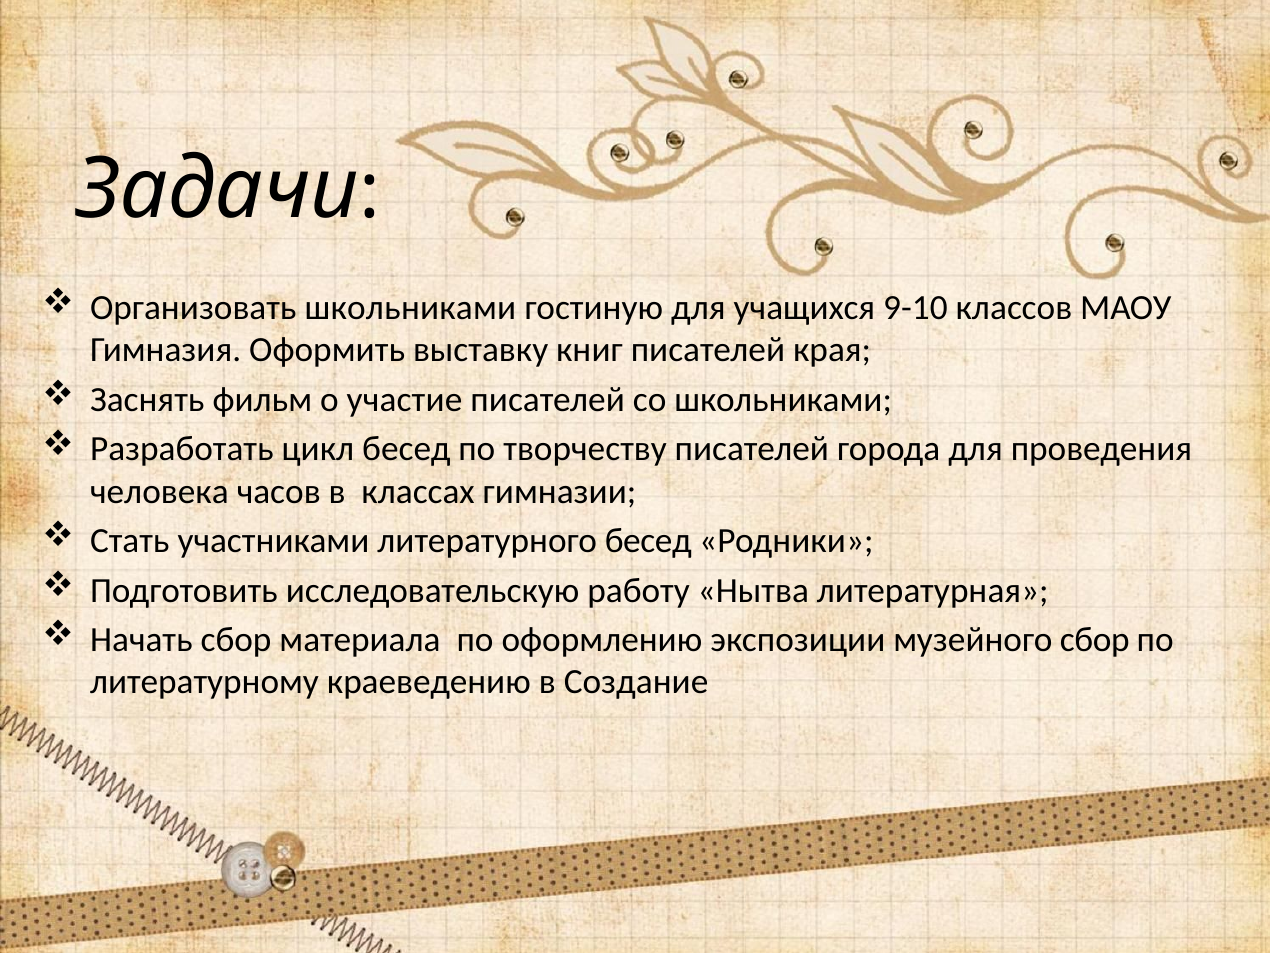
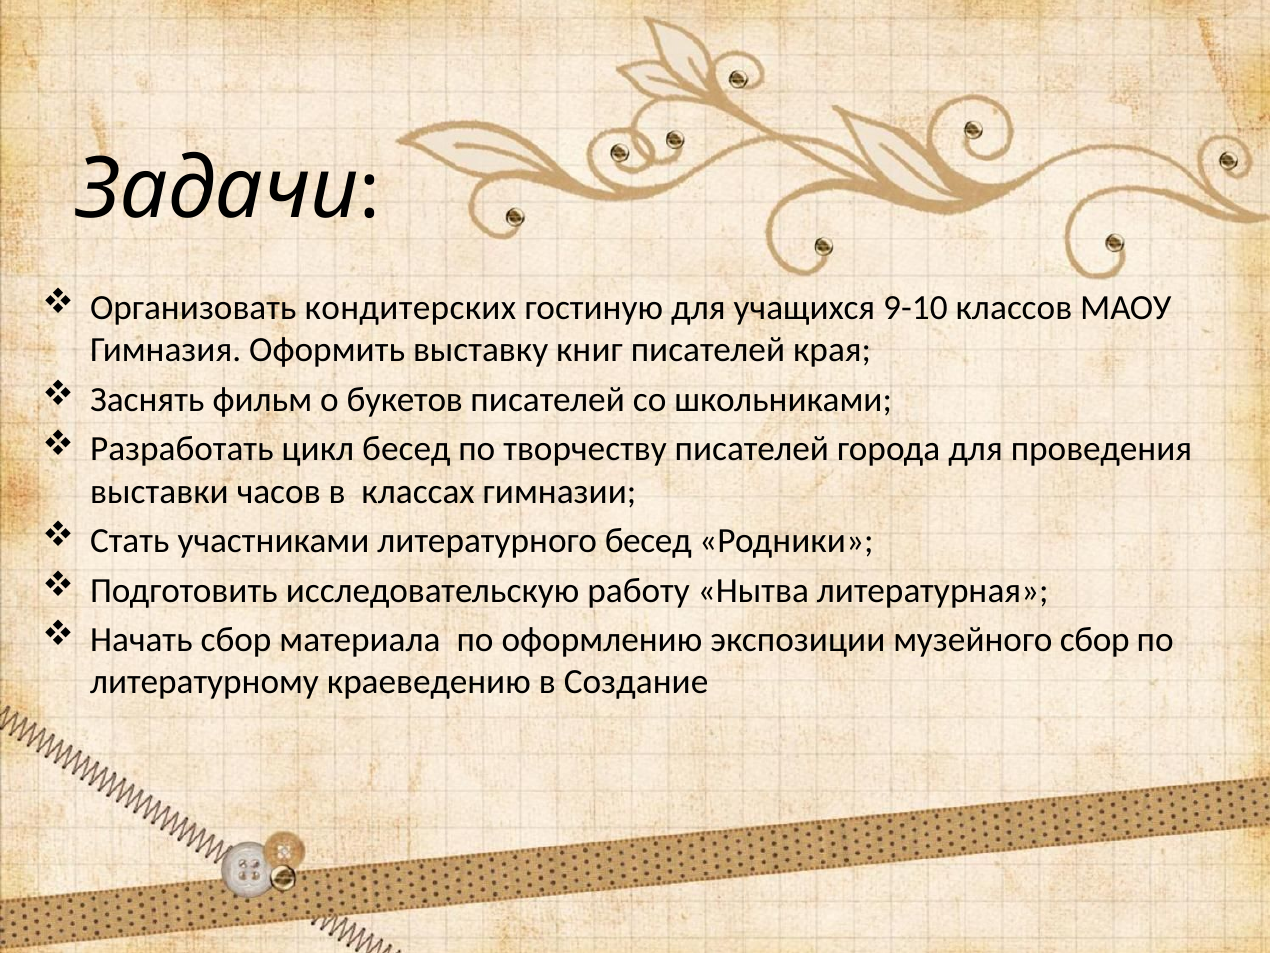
Организовать школьниками: школьниками -> кондитерских (410, 308)
участие: участие -> букетов (405, 400)
человека: человека -> выставки (159, 491)
